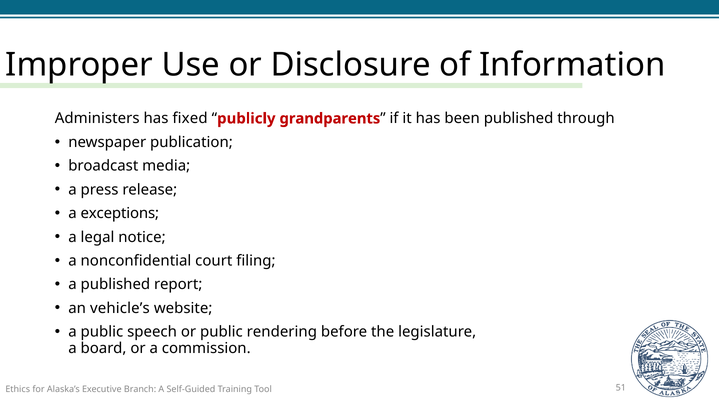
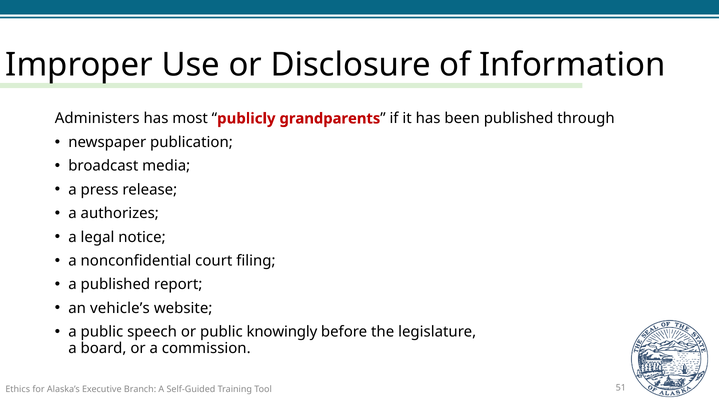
fixed: fixed -> most (190, 118)
exceptions: exceptions -> authorizes (120, 213)
rendering: rendering -> knowingly (282, 331)
